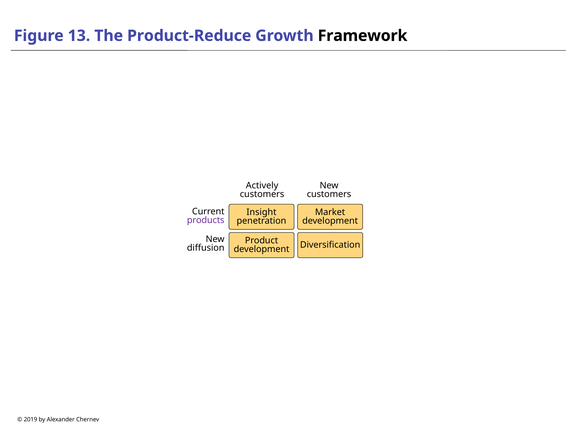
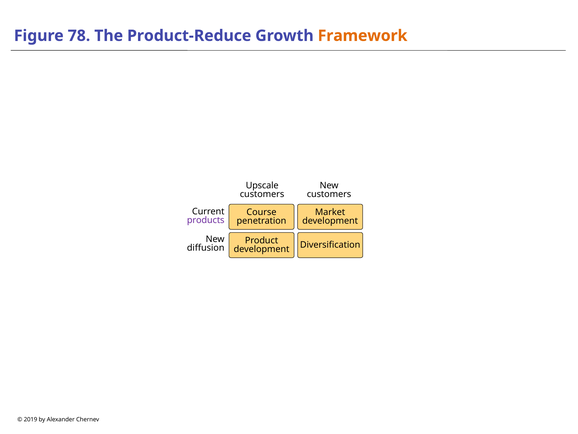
13: 13 -> 78 (79, 36)
Framework colour: black -> orange (363, 36)
Actively: Actively -> Upscale (262, 185)
Insight: Insight -> Course (261, 212)
